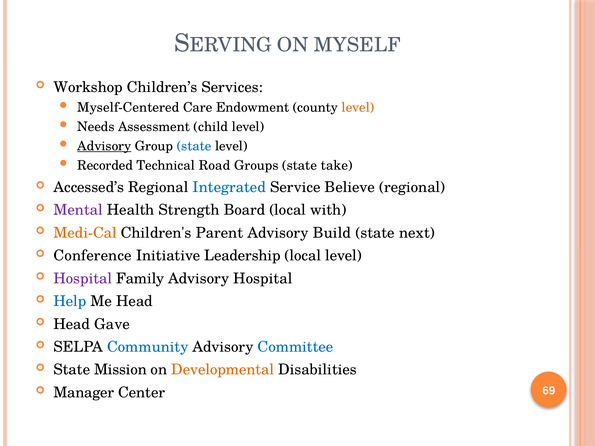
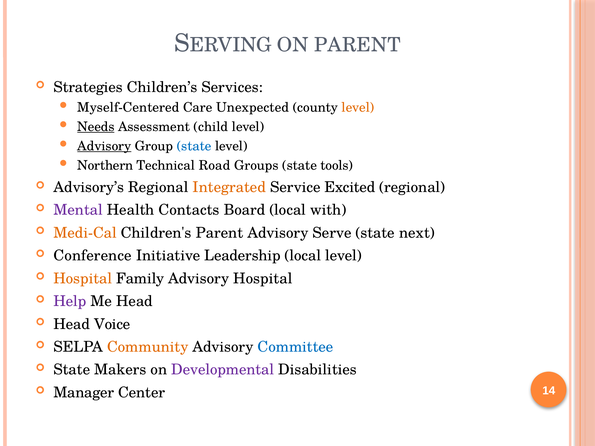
ON MYSELF: MYSELF -> PARENT (357, 45)
Workshop: Workshop -> Strategies (88, 87)
Endowment: Endowment -> Unexpected (253, 107)
Needs underline: none -> present (96, 127)
Recorded: Recorded -> Northern (105, 165)
take: take -> tools (337, 165)
Accessed’s: Accessed’s -> Advisory’s (89, 187)
Integrated colour: blue -> orange (229, 187)
Believe: Believe -> Excited (350, 187)
Strength: Strength -> Contacts (189, 210)
Build: Build -> Serve (332, 233)
Hospital colour: purple -> orange (83, 279)
Help colour: blue -> purple (70, 301)
Gave: Gave -> Voice (112, 324)
Community colour: blue -> orange (148, 347)
Mission: Mission -> Makers (120, 370)
Developmental colour: orange -> purple (223, 370)
69: 69 -> 14 (549, 391)
